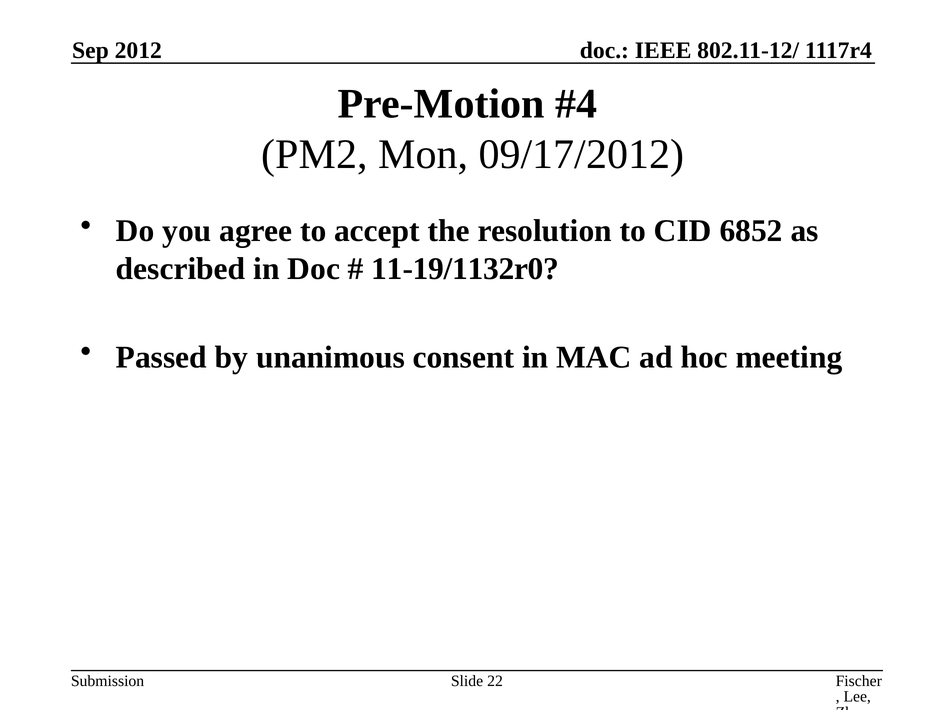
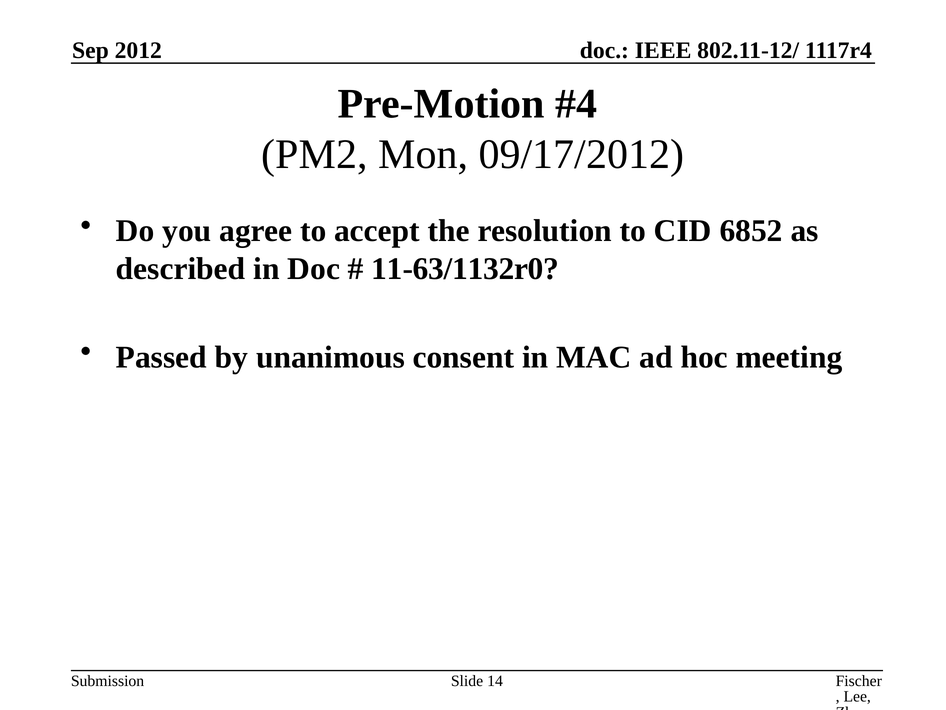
11-19/1132r0: 11-19/1132r0 -> 11-63/1132r0 (465, 269)
22: 22 -> 14 (495, 680)
